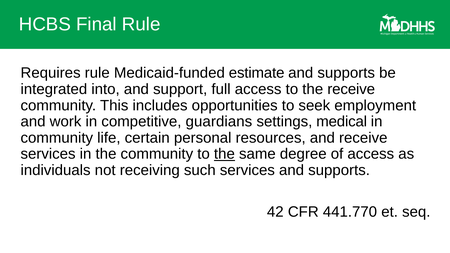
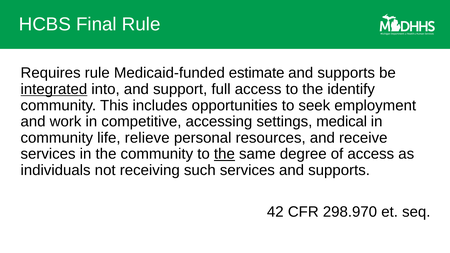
integrated underline: none -> present (54, 89)
the receive: receive -> identify (351, 89)
guardians: guardians -> accessing (219, 122)
certain: certain -> relieve (147, 138)
441.770: 441.770 -> 298.970 (350, 212)
